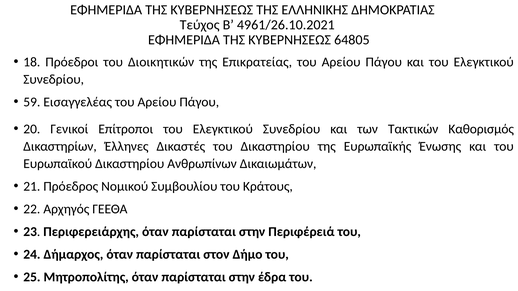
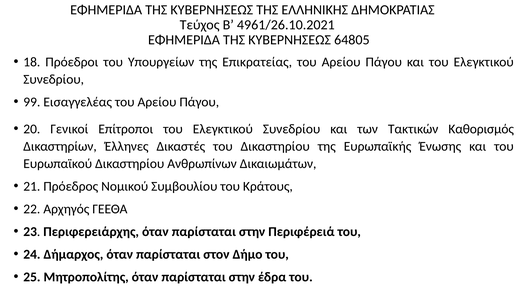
Διοικητικών: Διοικητικών -> Υπουργείων (161, 62)
59: 59 -> 99 (32, 102)
